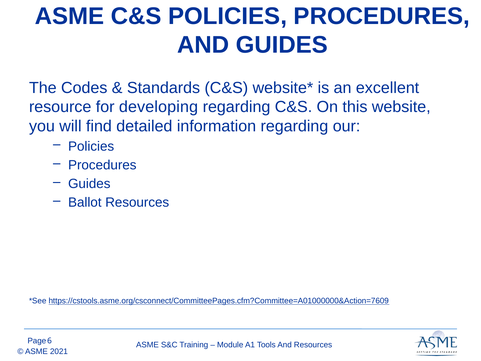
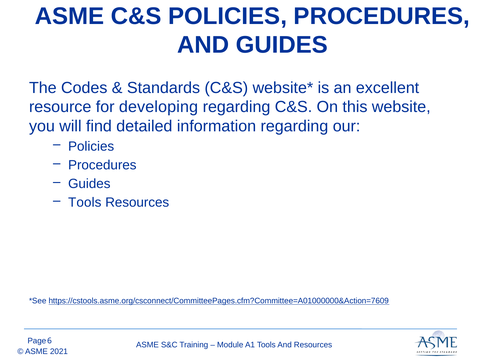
Ballot: Ballot -> Tools (85, 202)
